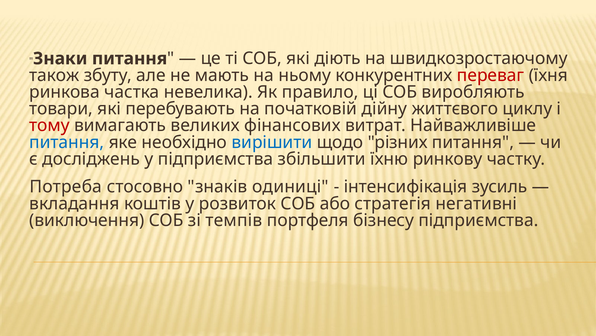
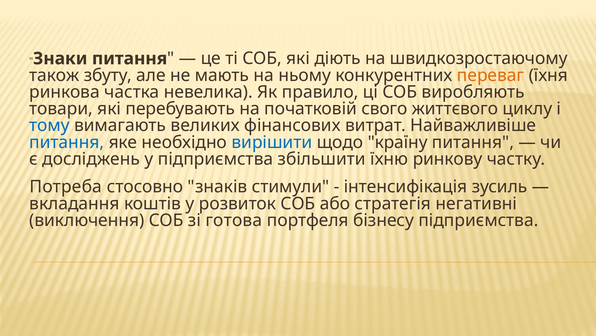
переваг colour: red -> orange (491, 75)
дійну: дійну -> свого (384, 109)
тому colour: red -> blue (49, 125)
різних: різних -> країну (398, 142)
одиниці: одиниці -> стимули (291, 186)
темпів: темпів -> готова (234, 220)
